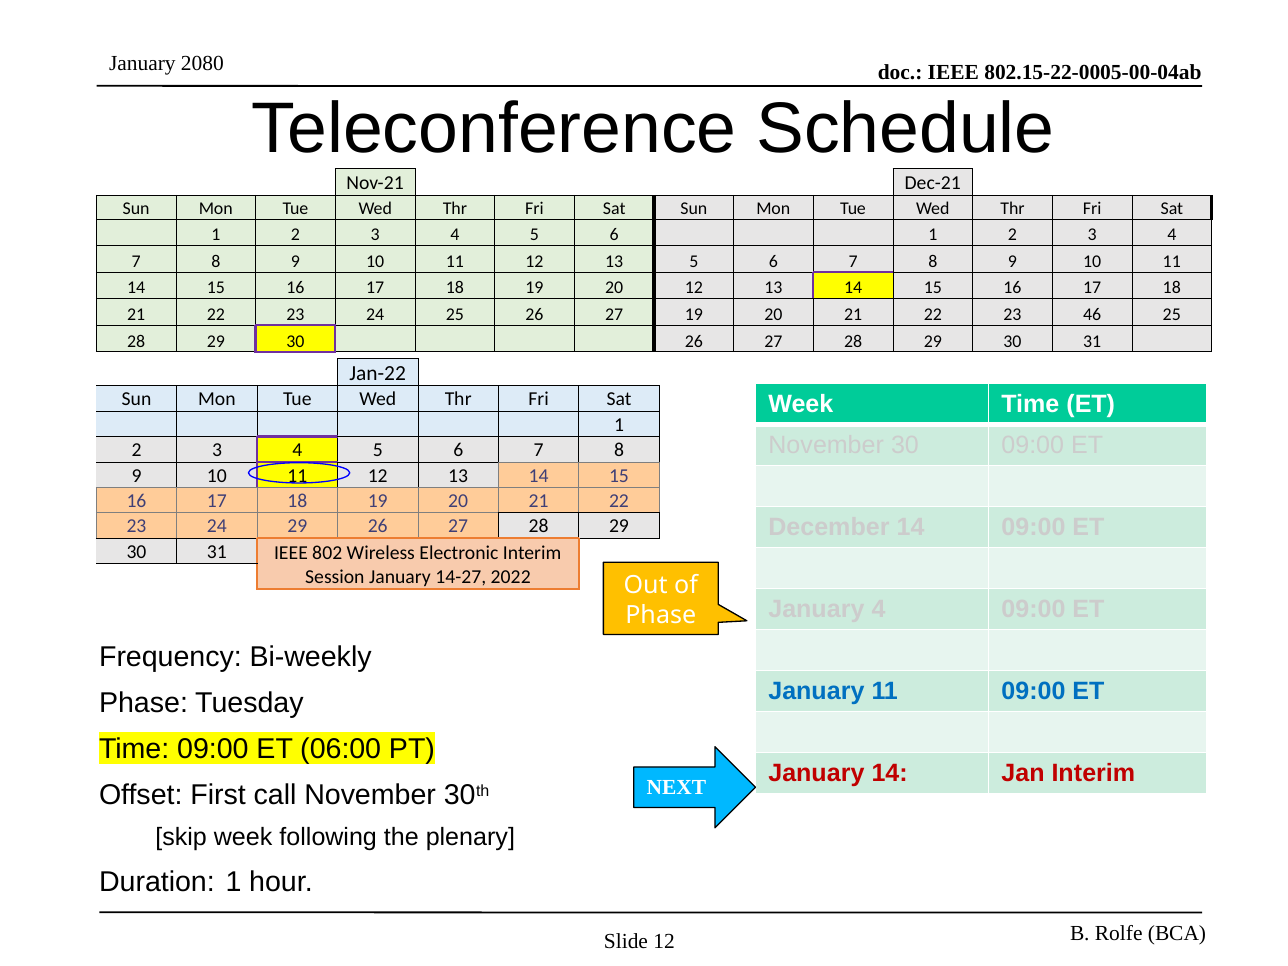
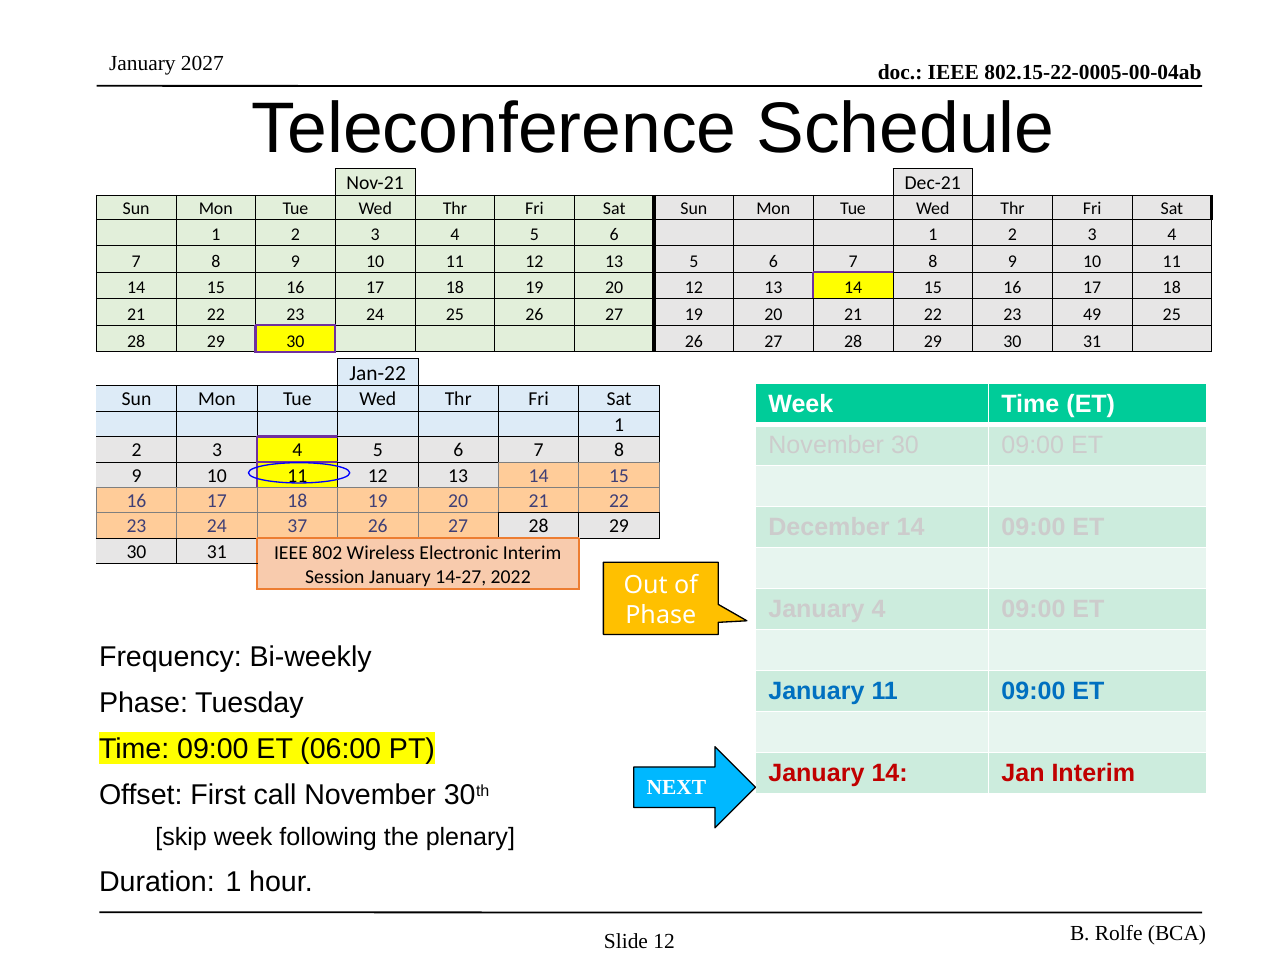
2080: 2080 -> 2027 (202, 64)
46: 46 -> 49 (1092, 315)
24 29: 29 -> 37 (297, 526)
